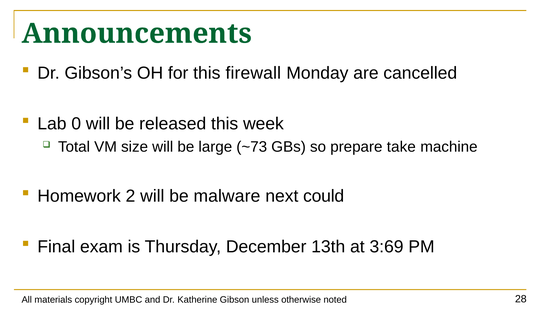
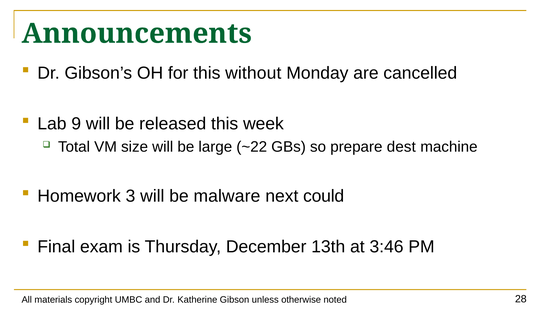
firewall: firewall -> without (253, 73)
0: 0 -> 9 (76, 124)
~73: ~73 -> ~22 (252, 147)
take: take -> dest (401, 147)
2: 2 -> 3 (131, 197)
3:69: 3:69 -> 3:46 (387, 247)
